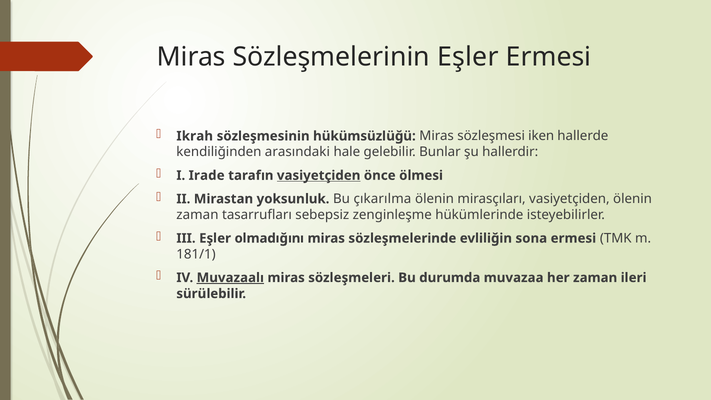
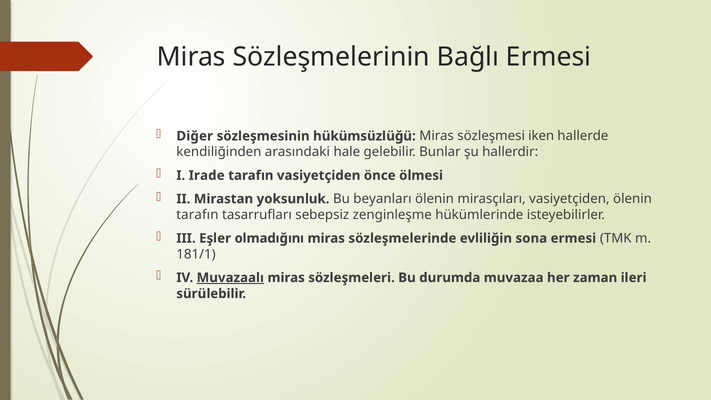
Sözleşmelerinin Eşler: Eşler -> Bağlı (468, 57)
Ikrah: Ikrah -> Diğer (195, 136)
vasiyetçiden underline: present -> none (319, 175)
çıkarılma: çıkarılma -> beyanları (382, 199)
zaman: zaman -> tarafın (197, 215)
